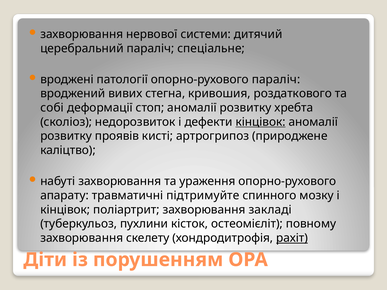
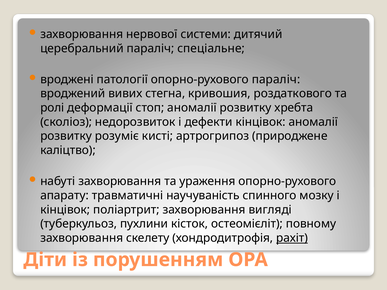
собі: собі -> ролі (52, 108)
кінцівок underline: present -> none (260, 122)
проявів: проявів -> розуміє (117, 136)
підтримуйте: підтримуйте -> научуваність (203, 196)
закладі: закладі -> вигляді (270, 210)
